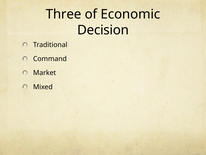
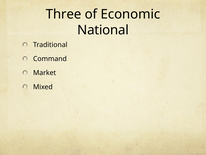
Decision: Decision -> National (103, 30)
